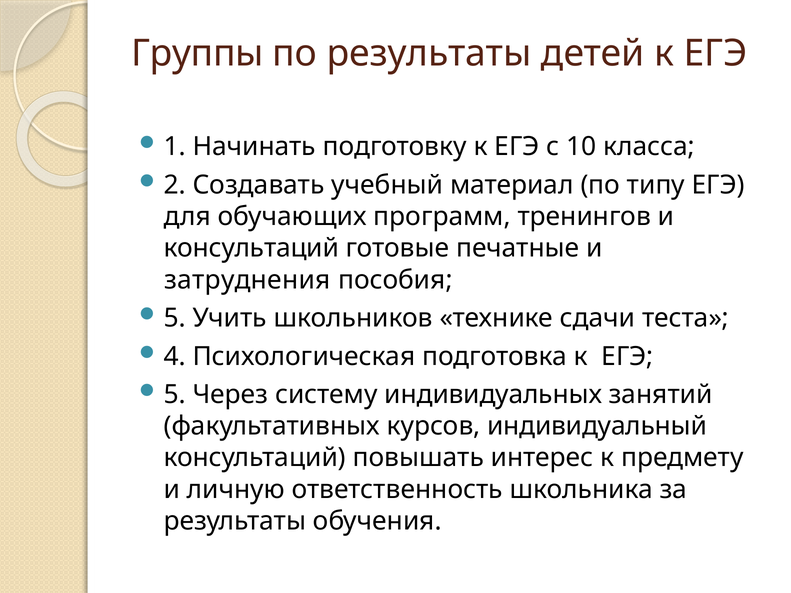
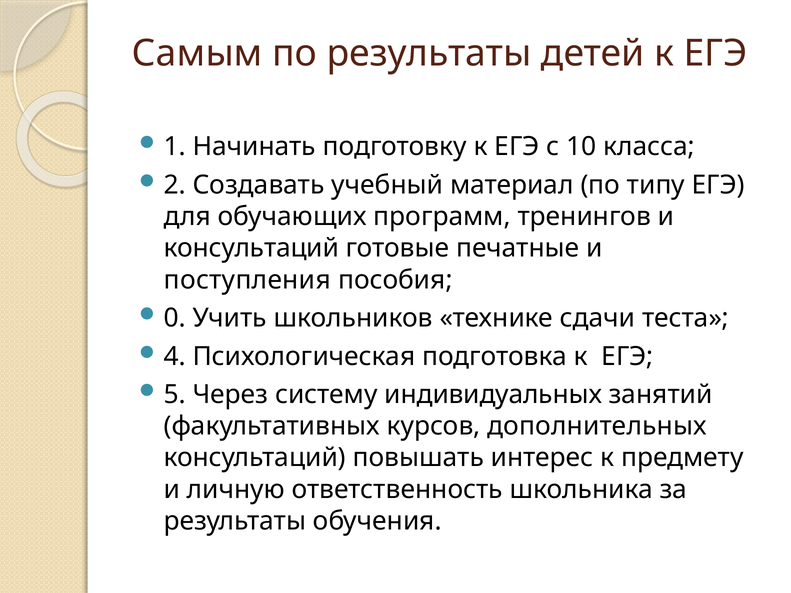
Группы: Группы -> Самым (197, 53)
затруднения: затруднения -> поступления (247, 280)
5: 5 -> 0 (175, 318)
индивидуальный: индивидуальный -> дополнительных (597, 426)
